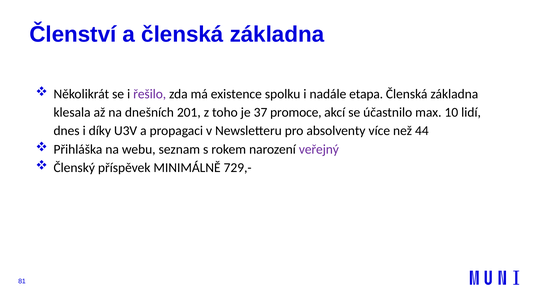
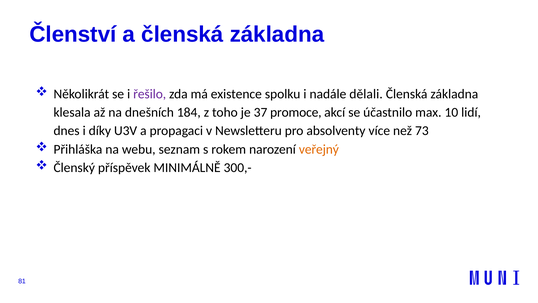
etapa: etapa -> dělali (366, 94)
201: 201 -> 184 (189, 112)
44: 44 -> 73 (422, 131)
veřejný colour: purple -> orange (319, 149)
729,-: 729,- -> 300,- (238, 167)
